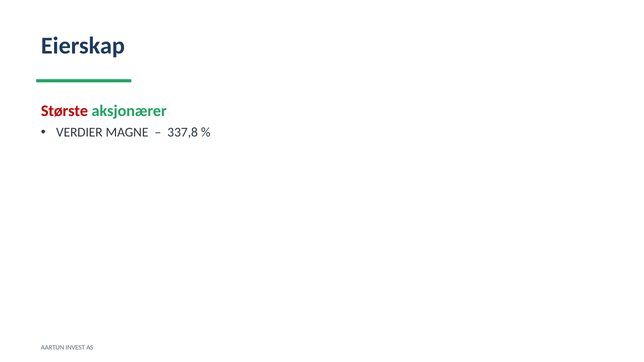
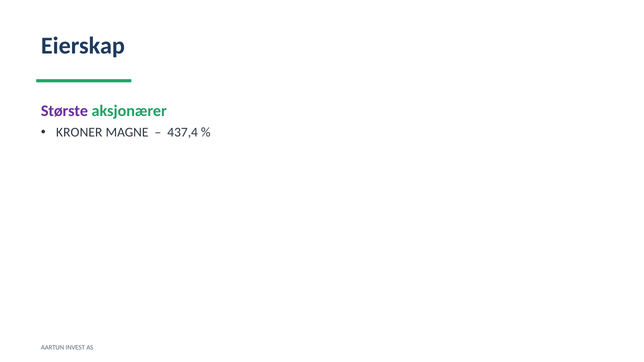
Største colour: red -> purple (65, 111)
VERDIER: VERDIER -> KRONER (79, 132)
337,8: 337,8 -> 437,4 (183, 132)
